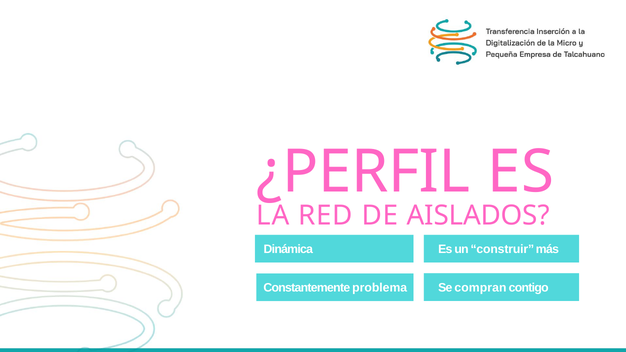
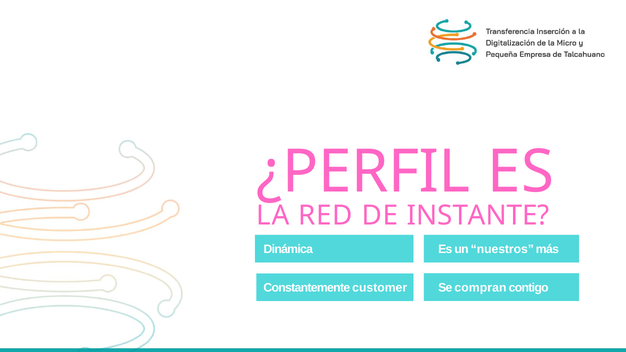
AISLADOS: AISLADOS -> INSTANTE (478, 216)
construir: construir -> nuestros (502, 250)
problema: problema -> customer (380, 288)
